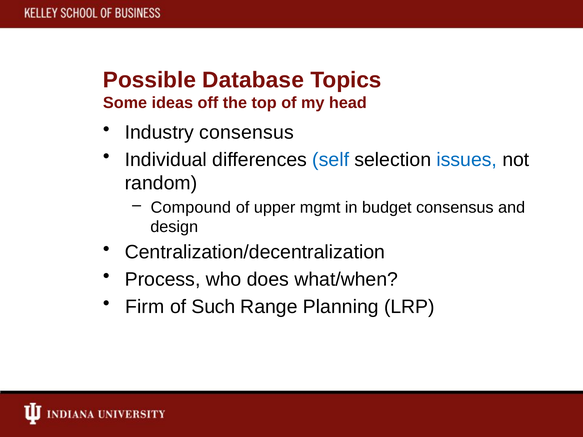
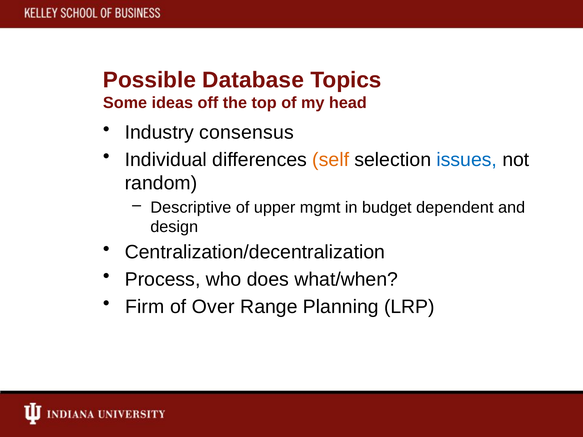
self colour: blue -> orange (331, 160)
Compound: Compound -> Descriptive (191, 207)
budget consensus: consensus -> dependent (455, 207)
Such: Such -> Over (213, 307)
